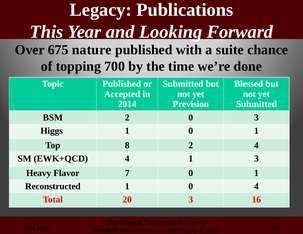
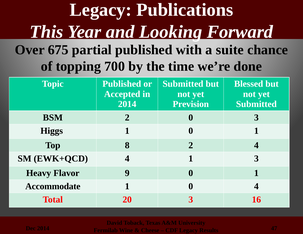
nature: nature -> partial (92, 50)
7: 7 -> 9 (127, 173)
Reconstructed: Reconstructed -> Accommodate (53, 186)
